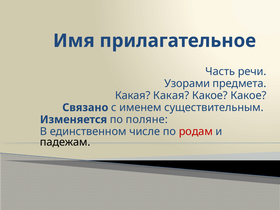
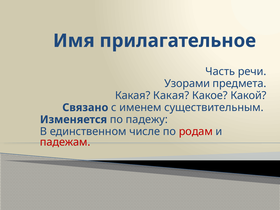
Какое Какое: Какое -> Какой (248, 96)
поляне: поляне -> падежу (147, 120)
падежам colour: black -> red (65, 142)
